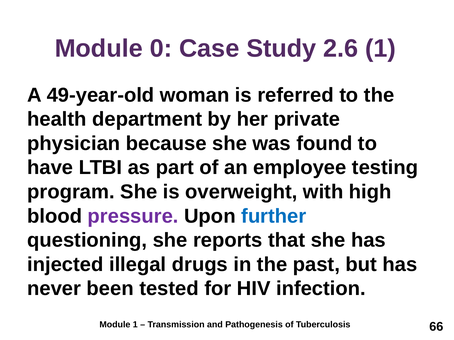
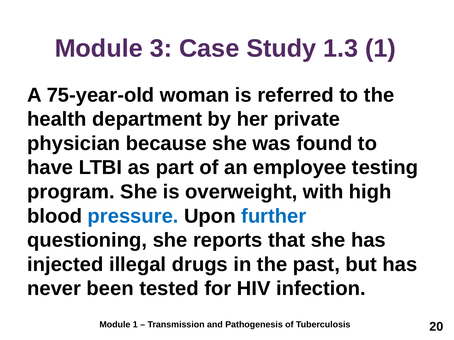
0: 0 -> 3 (161, 49)
2.6: 2.6 -> 1.3 (341, 49)
49-year-old: 49-year-old -> 75-year-old (100, 95)
pressure colour: purple -> blue (133, 216)
66: 66 -> 20 (436, 327)
